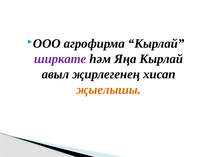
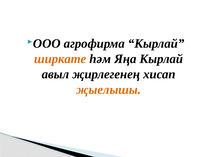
ширкате colour: purple -> orange (60, 59)
